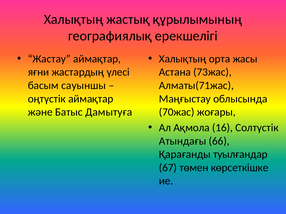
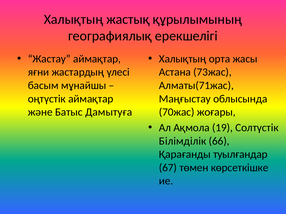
сауыншы: сауыншы -> мұнайшы (84, 86)
16: 16 -> 19 (222, 128)
Атындағы: Атындағы -> Білімділік (183, 141)
